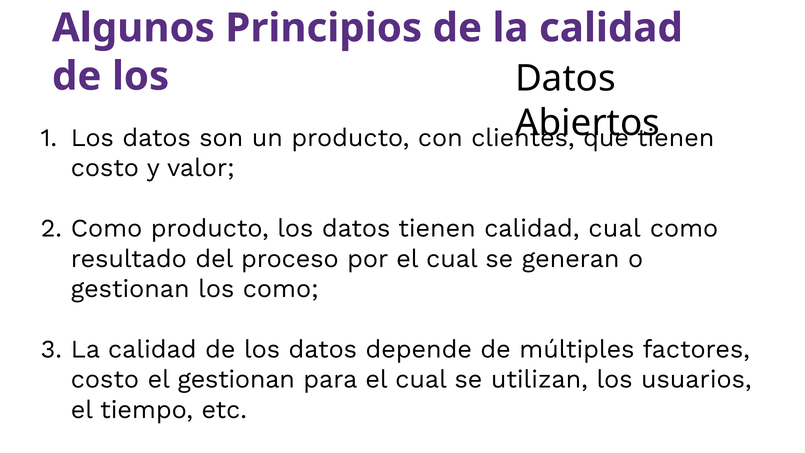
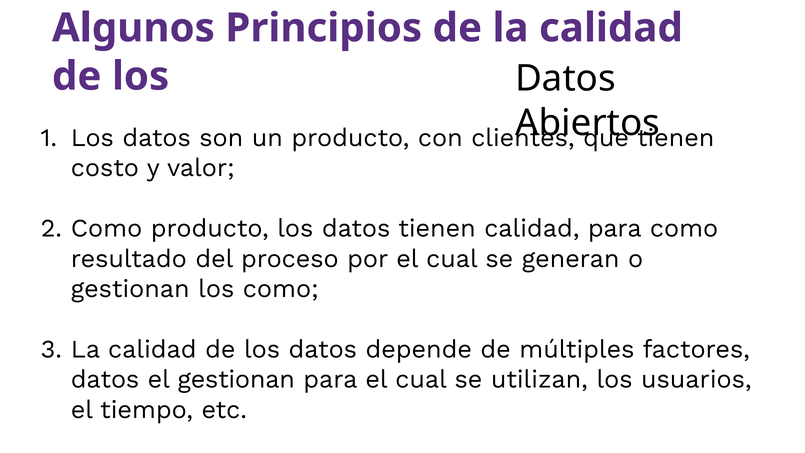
calidad cual: cual -> para (615, 228)
costo: costo -> datos (105, 379)
